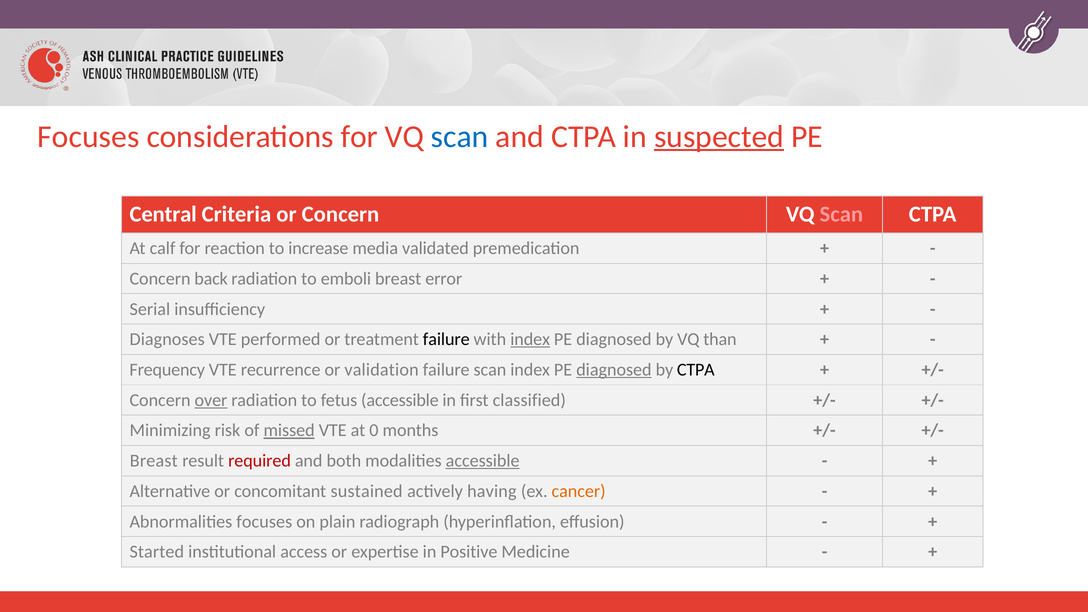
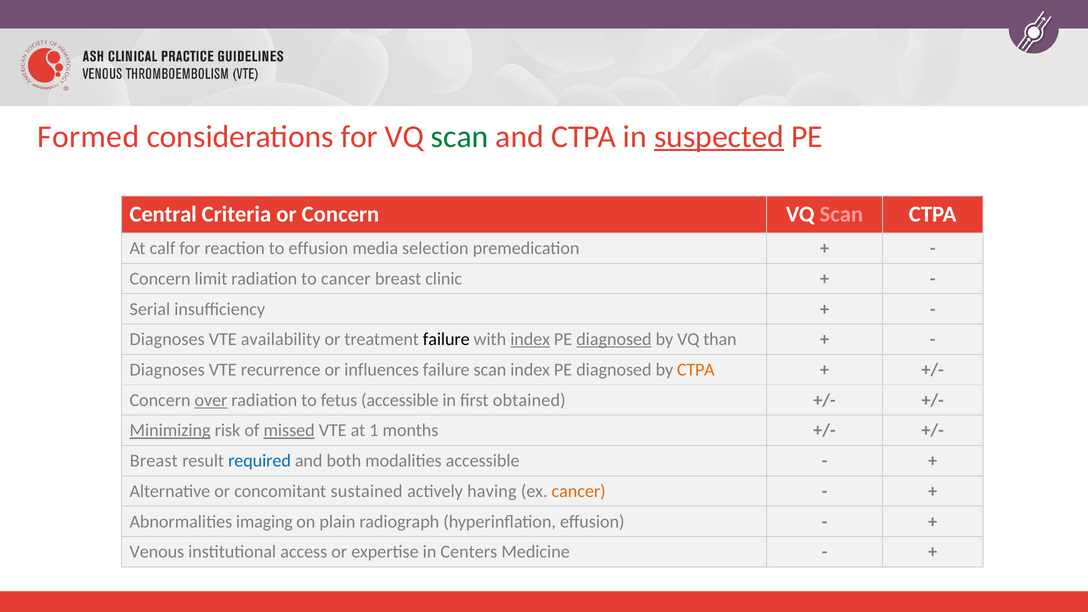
Focuses: Focuses -> Formed (88, 137)
scan colour: blue -> green (460, 137)
to increase: increase -> effusion (318, 248)
validated: validated -> selection (435, 248)
back: back -> limit (211, 279)
to emboli: emboli -> cancer (346, 279)
error: error -> clinic (444, 279)
performed: performed -> availability (281, 339)
diagnosed underline: none -> present (614, 339)
Frequency: Frequency -> Diagnoses (167, 370)
validation: validation -> influences (382, 370)
diagnosed underline: present -> none (614, 370)
CTPA colour: black -> orange (696, 370)
classified: classified -> obtained (529, 400)
Minimizing underline: none -> present (170, 430)
0: 0 -> 1 (374, 430)
required colour: red -> blue (260, 461)
accessible underline: present -> none (483, 461)
Abnormalities focuses: focuses -> imaging (264, 522)
Started: Started -> Venous (157, 552)
Positive: Positive -> Centers (469, 552)
